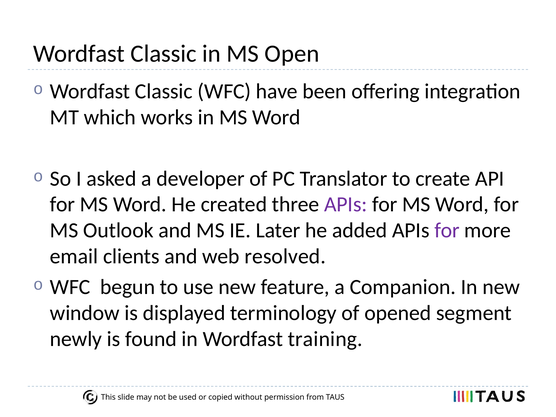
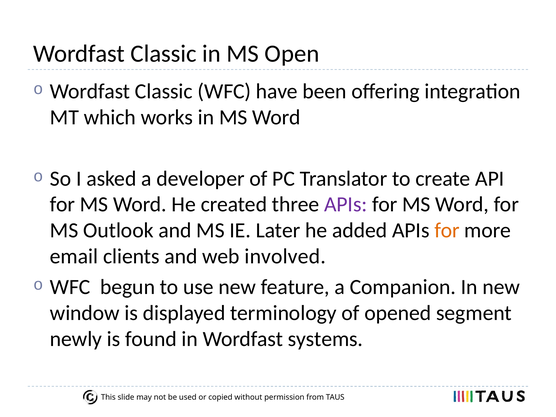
for colour: purple -> orange (447, 230)
resolved: resolved -> involved (285, 256)
training: training -> systems (325, 339)
